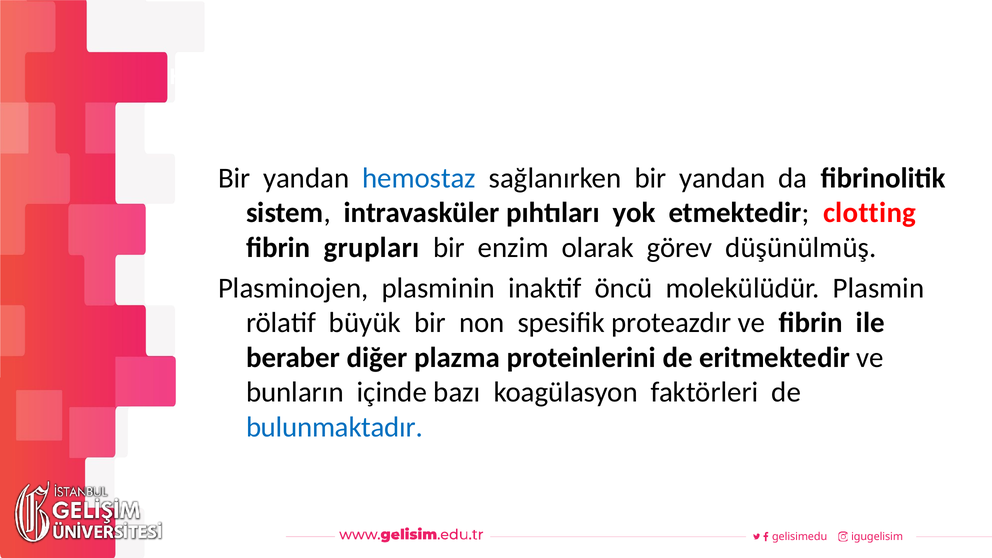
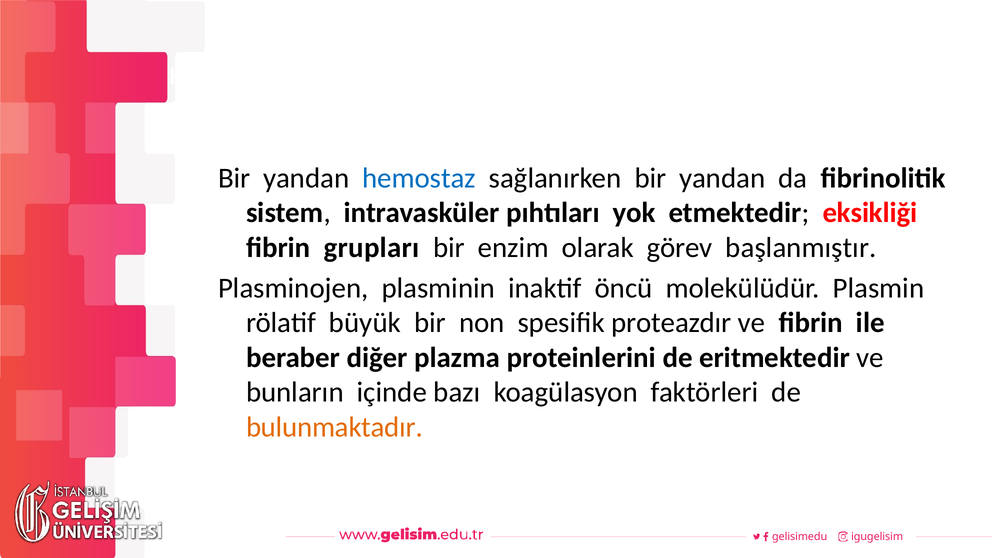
clotting: clotting -> eksikliği (870, 213)
düşünülmüş: düşünülmüş -> başlanmıştır (801, 248)
bulunmaktadır colour: blue -> orange (334, 427)
